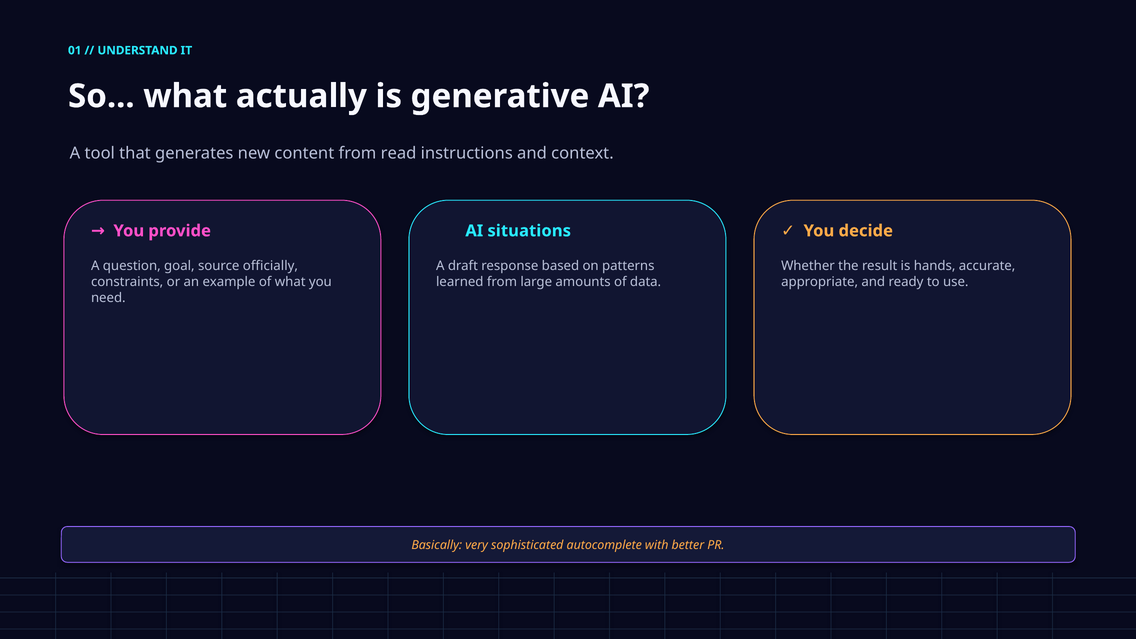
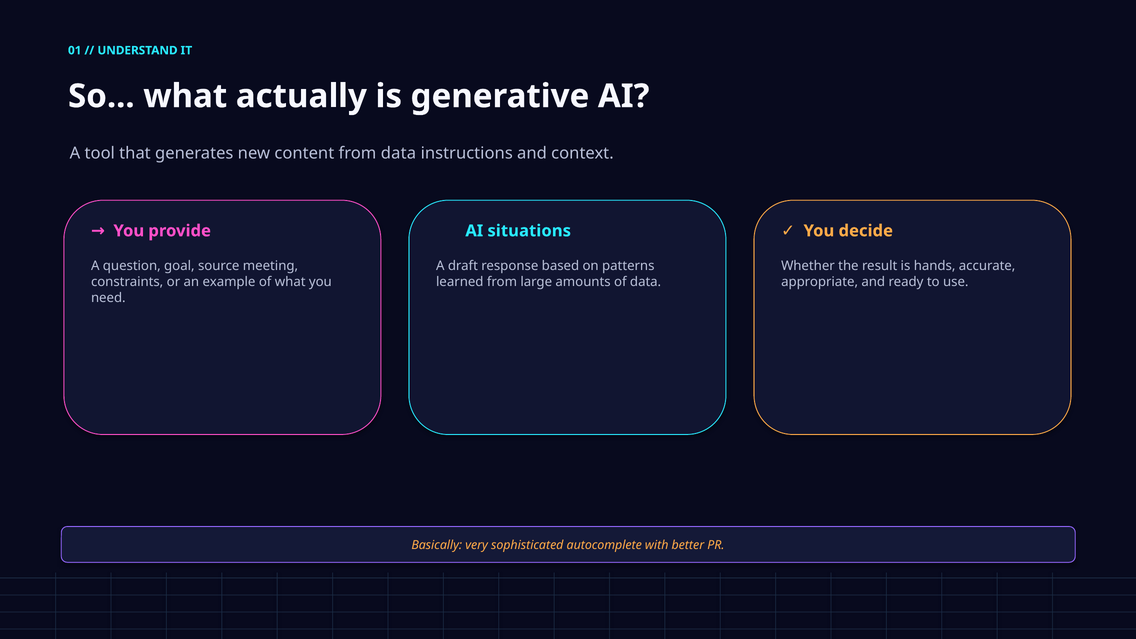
from read: read -> data (398, 153)
officially: officially -> meeting (270, 266)
